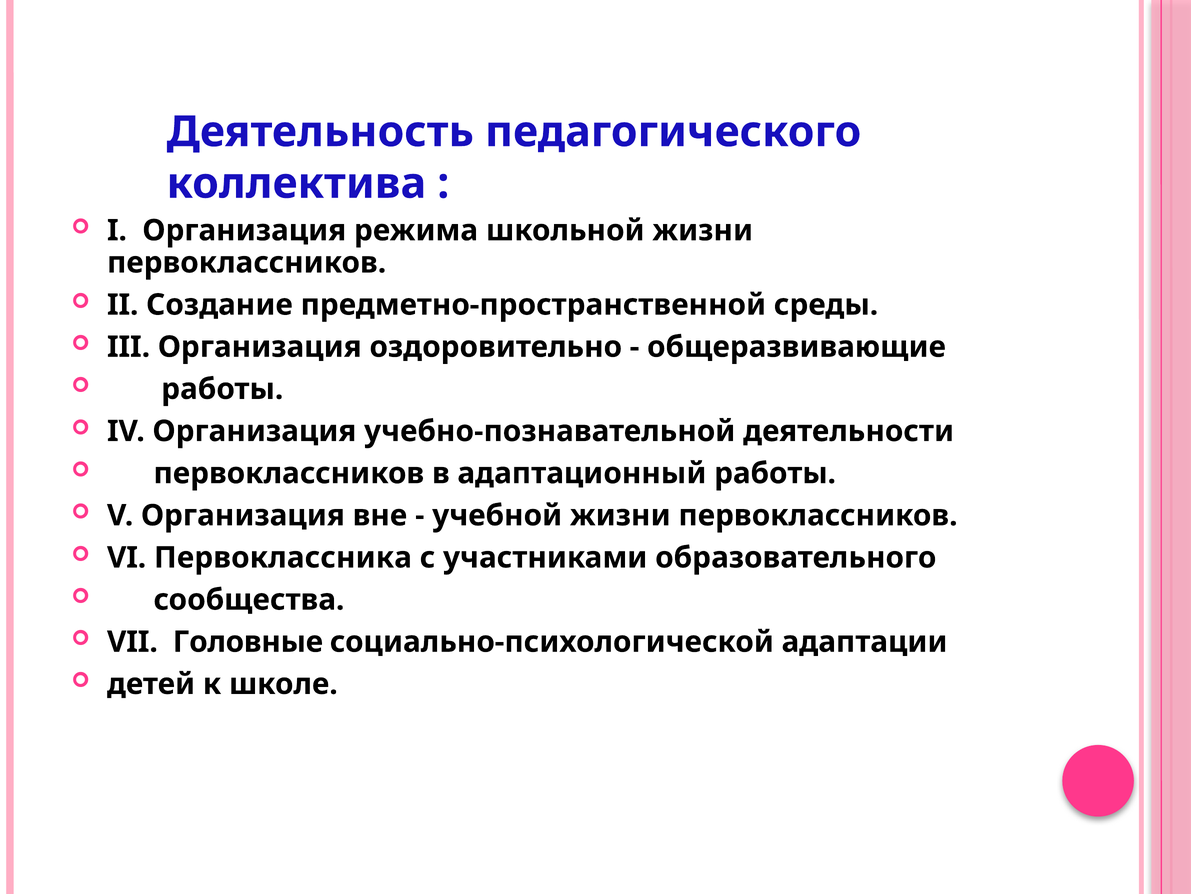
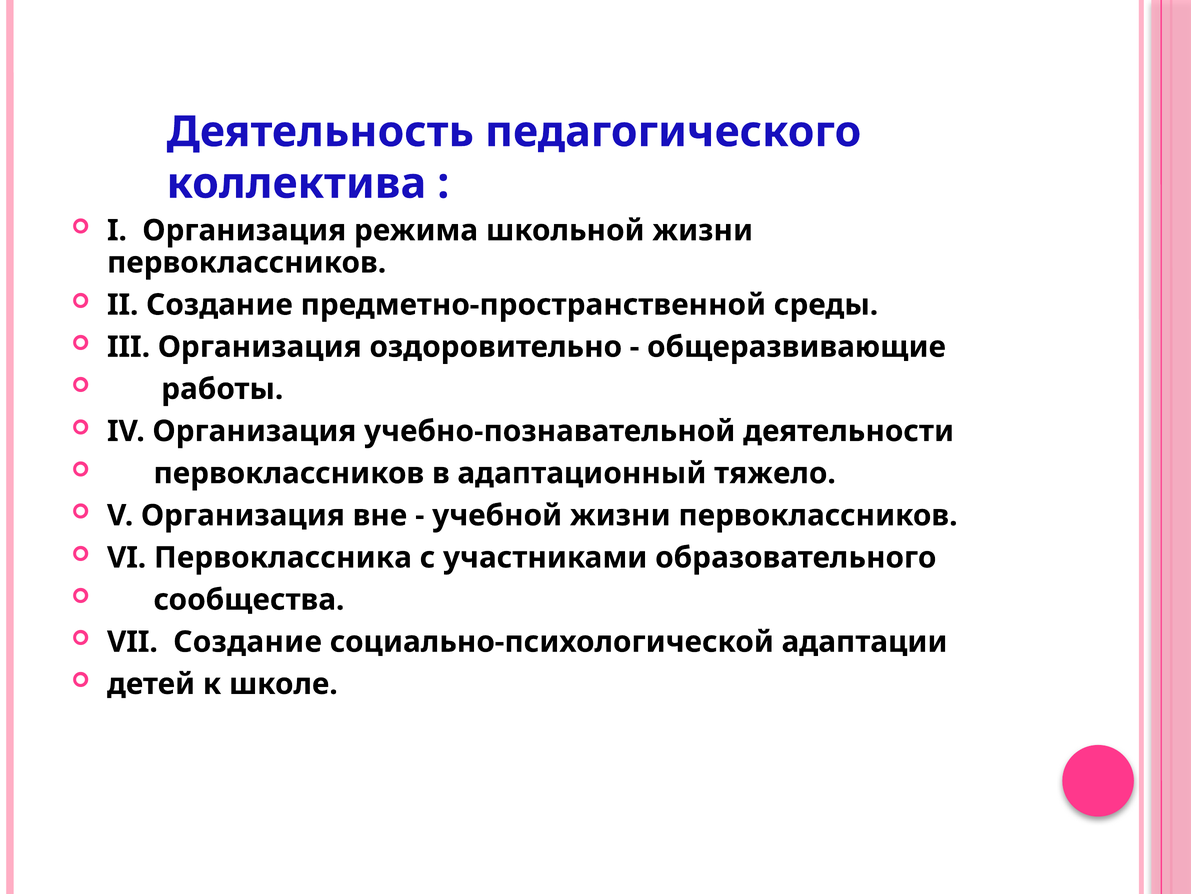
адаптационный работы: работы -> тяжело (775, 473)
VII Головные: Головные -> Создание (248, 641)
